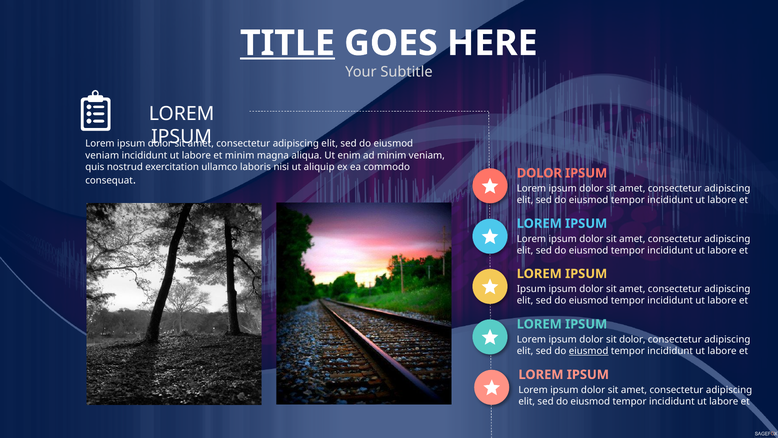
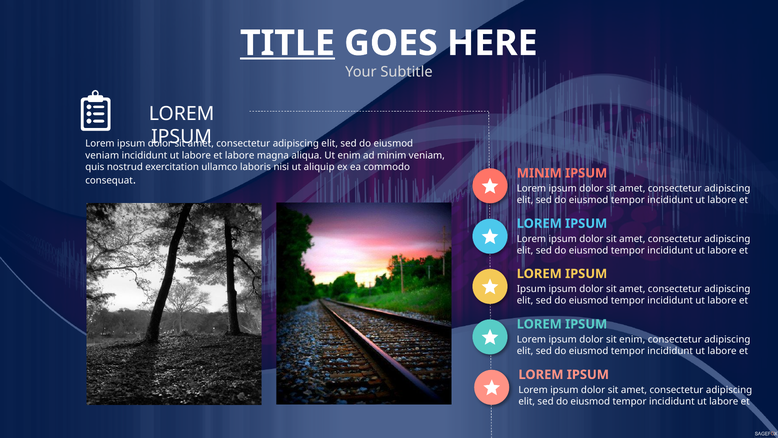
et minim: minim -> labore (240, 155)
DOLOR: DOLOR -> MINIM (539, 173)
sit dolor: dolor -> enim (632, 339)
eiusmod underline: present -> none (589, 351)
